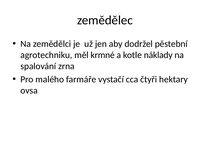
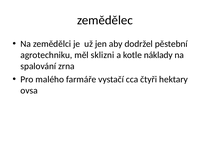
krmné: krmné -> sklizni (103, 55)
